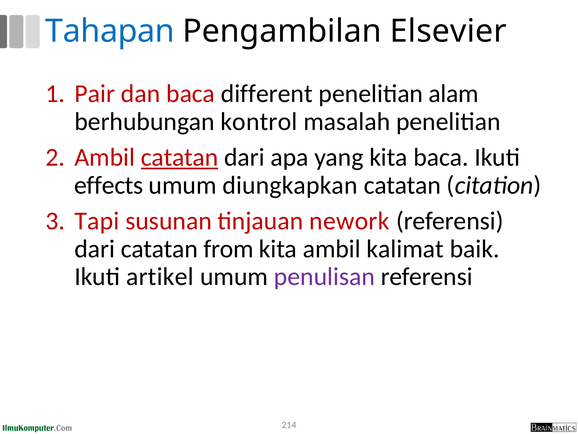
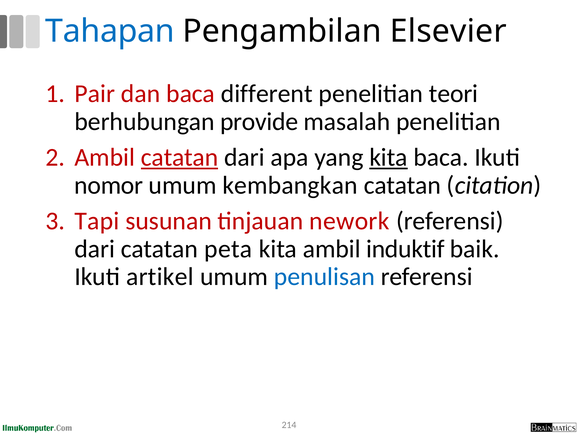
alam: alam -> teori (454, 94)
kontrol: kontrol -> provide (259, 121)
kita underline: none -> present (388, 157)
effects: effects -> nomor (109, 185)
diungkapkan: diungkapkan -> kembangkan (290, 185)
from: from -> peta (228, 249)
kalimat: kalimat -> induktif (405, 249)
penulisan colour: purple -> blue (324, 276)
